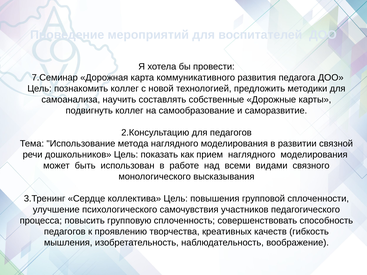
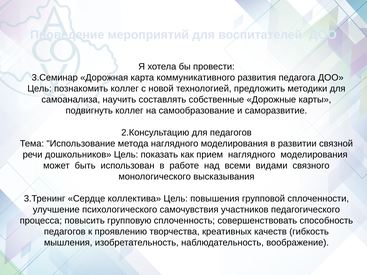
7.Семинар: 7.Семинар -> 3.Семинар (55, 78)
